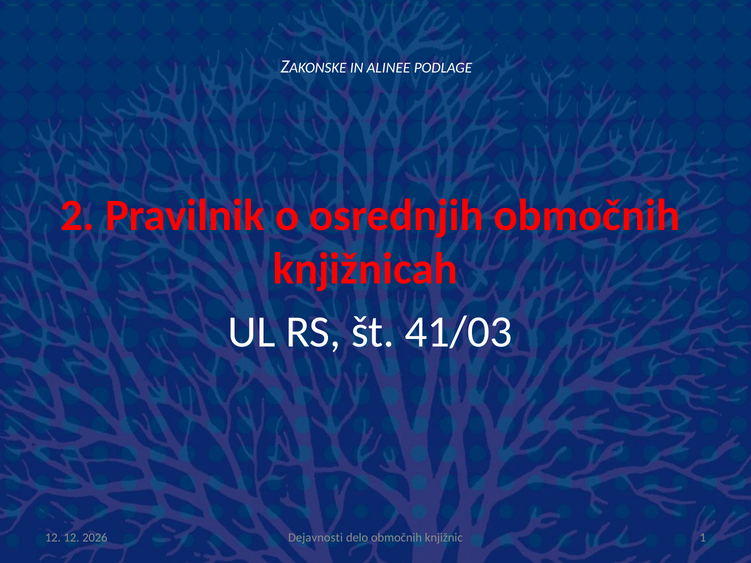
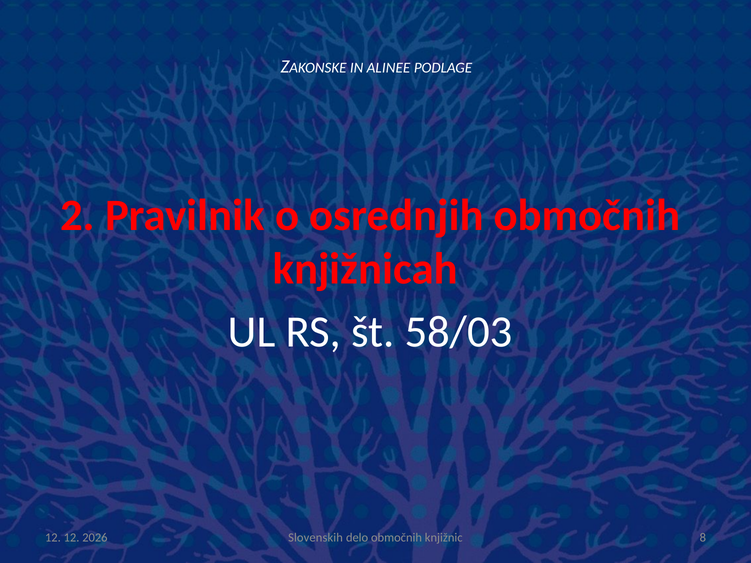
41/03: 41/03 -> 58/03 (459, 332)
Dejavnosti: Dejavnosti -> Slovenskih (316, 538)
1: 1 -> 8 (703, 538)
